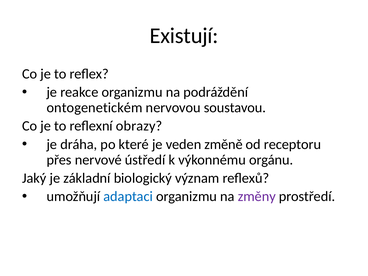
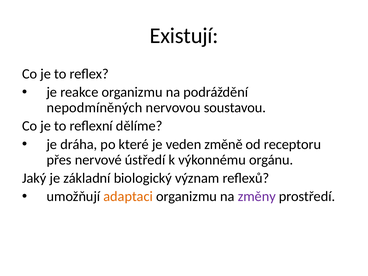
ontogenetickém: ontogenetickém -> nepodmíněných (95, 108)
obrazy: obrazy -> dělíme (139, 126)
adaptaci colour: blue -> orange (128, 196)
